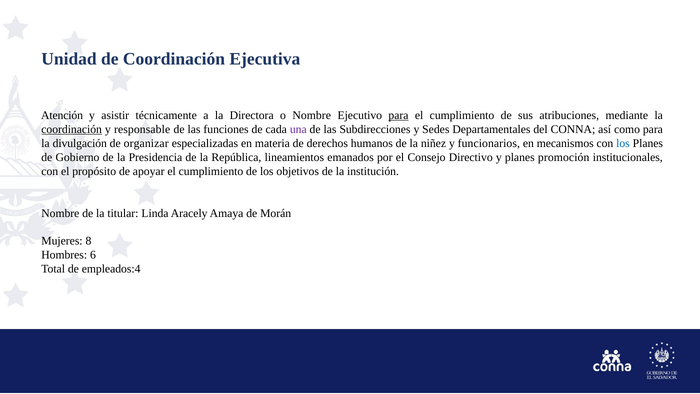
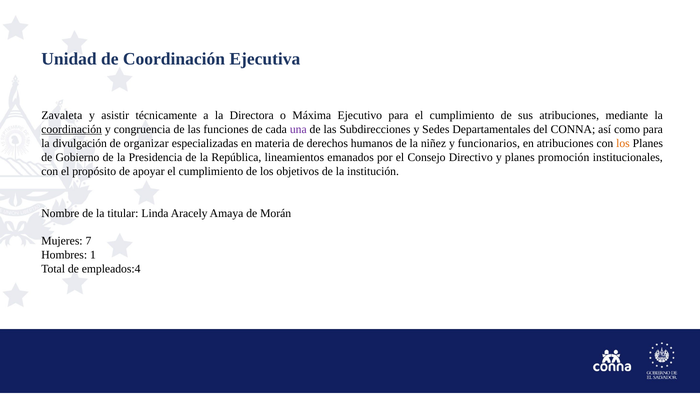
Atención: Atención -> Zavaleta (62, 115)
o Nombre: Nombre -> Máxima (312, 115)
para underline: present -> none (398, 115)
responsable: responsable -> congruencia (142, 129)
en mecanismos: mecanismos -> atribuciones (565, 143)
los colour: blue -> orange (623, 143)
8: 8 -> 7 (88, 241)
6: 6 -> 1 (93, 255)
